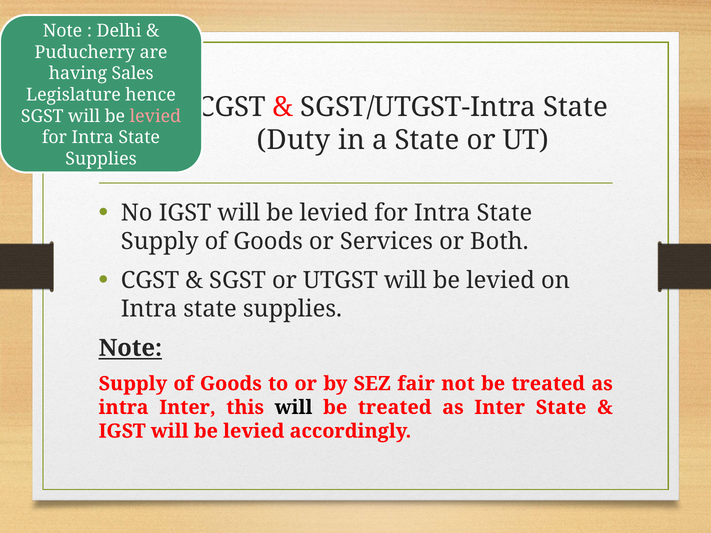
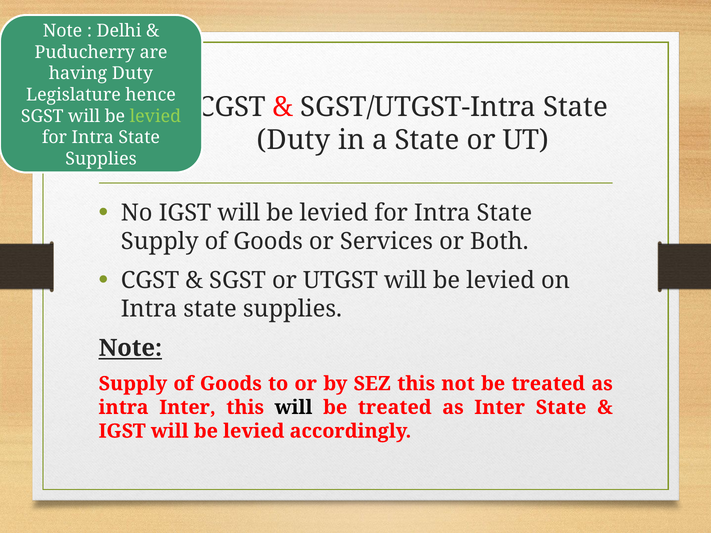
having Sales: Sales -> Duty (132, 74)
levied colour: pink -> light green (155, 116)
SEZ fair: fair -> this (416, 384)
